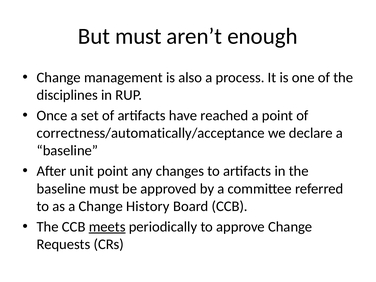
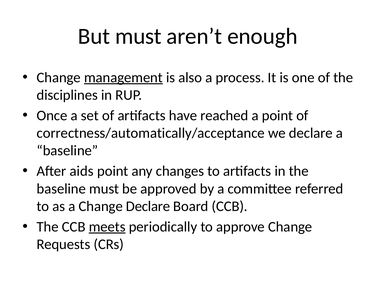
management underline: none -> present (123, 77)
unit: unit -> aids (82, 171)
Change History: History -> Declare (148, 206)
